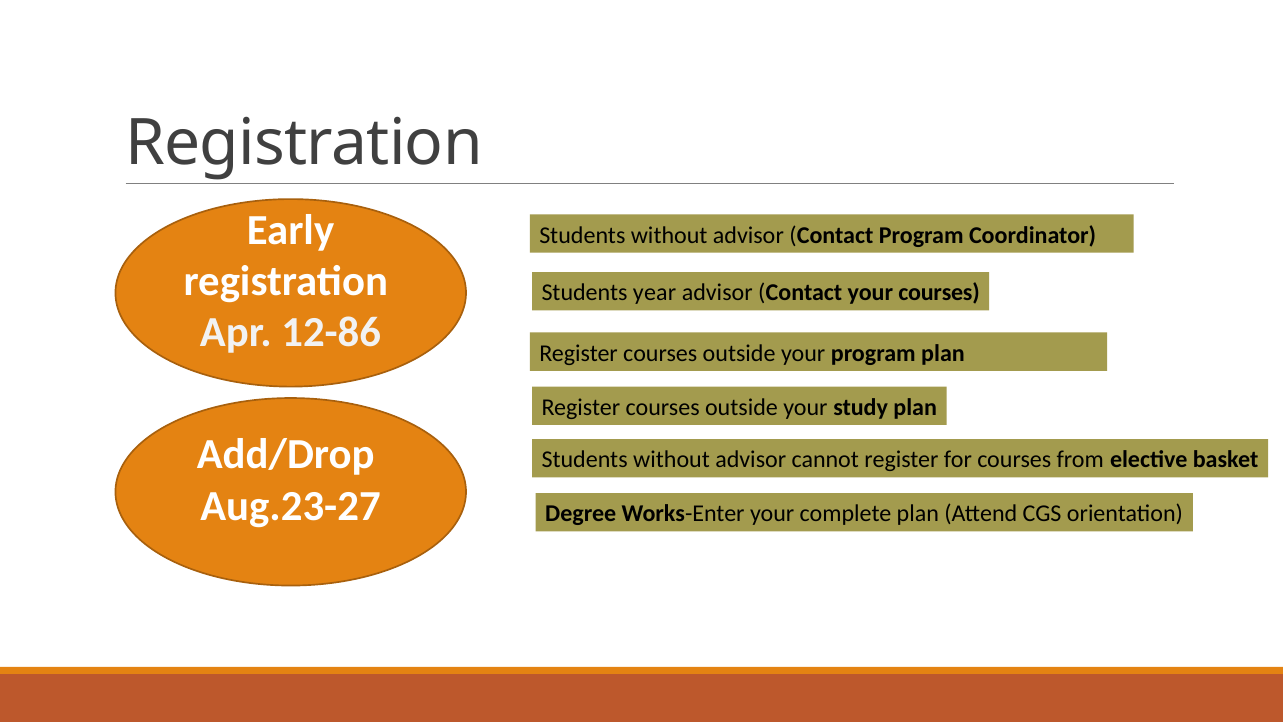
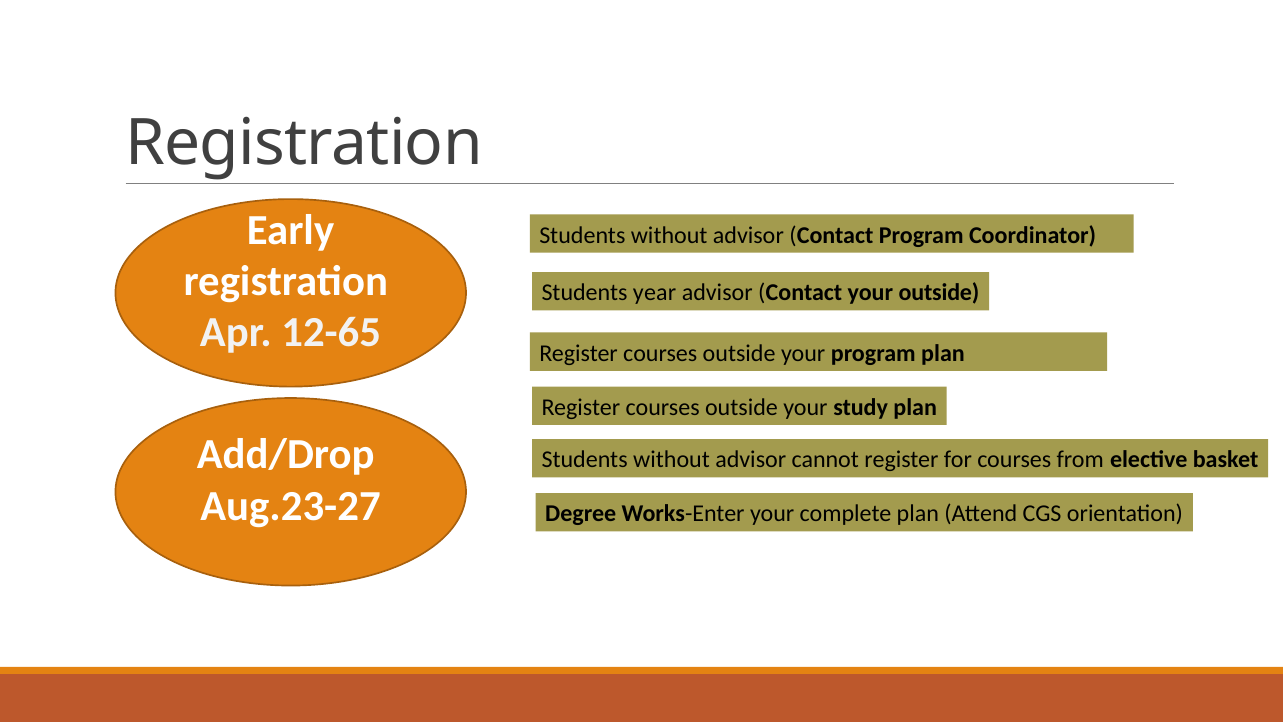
your courses: courses -> outside (939, 293)
12-86: 12-86 -> 12-65 (331, 333)
